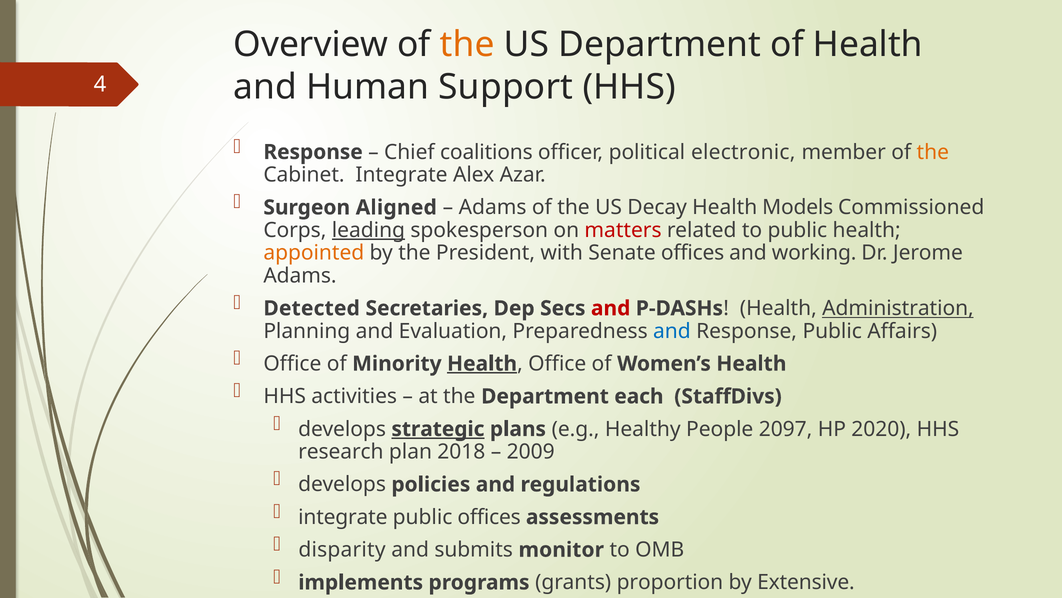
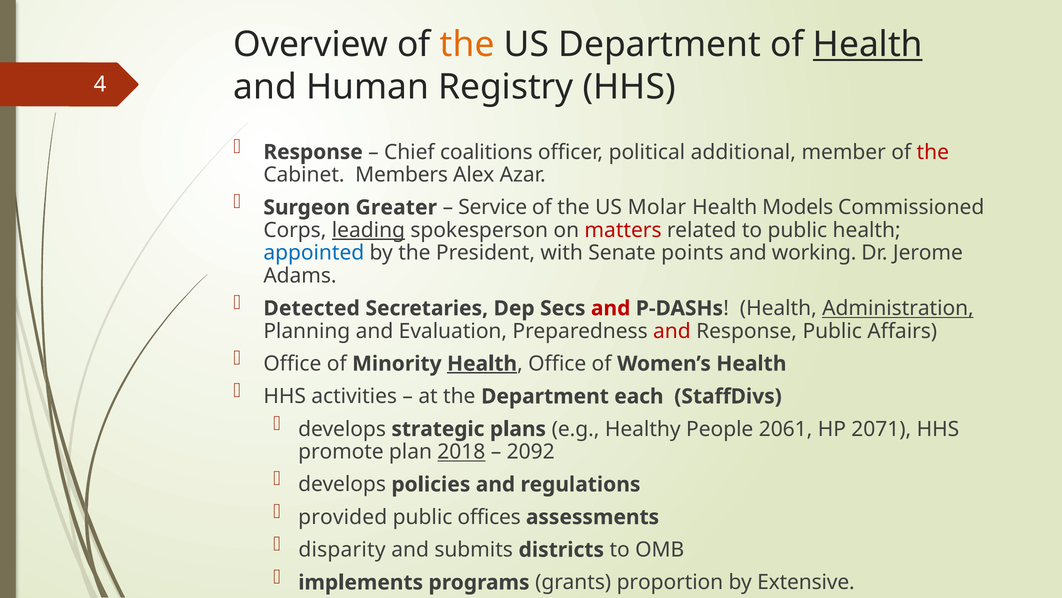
Health underline: none -> present (868, 45)
Support: Support -> Registry (506, 87)
electronic: electronic -> additional (743, 152)
the colour: orange -> red (933, 152)
Cabinet Integrate: Integrate -> Members (402, 175)
Aligned: Aligned -> Greater (396, 207)
Adams: Adams -> Service (493, 207)
Decay: Decay -> Molar (657, 207)
appointed colour: orange -> blue (314, 253)
Senate offices: offices -> points (692, 253)
and colour: blue -> red (672, 331)
strategic underline: present -> none (438, 429)
2097: 2097 -> 2061 (786, 429)
2020: 2020 -> 2071 (881, 429)
research: research -> promote (341, 451)
2018 underline: none -> present (461, 451)
2009: 2009 -> 2092 (531, 451)
integrate: integrate -> provided (343, 517)
monitor: monitor -> districts (561, 549)
